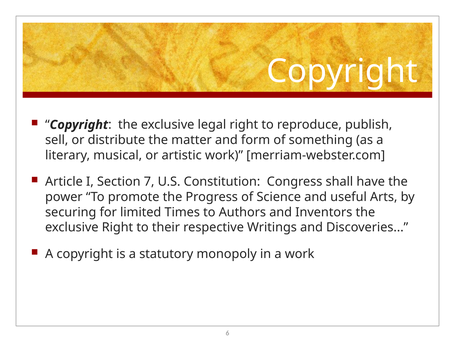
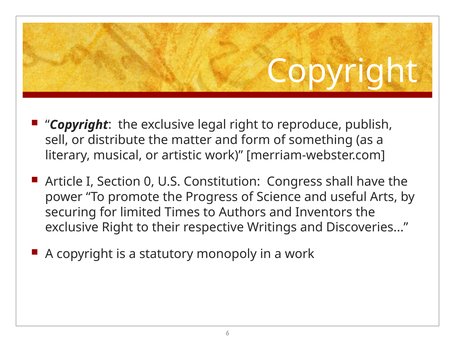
7: 7 -> 0 (149, 181)
